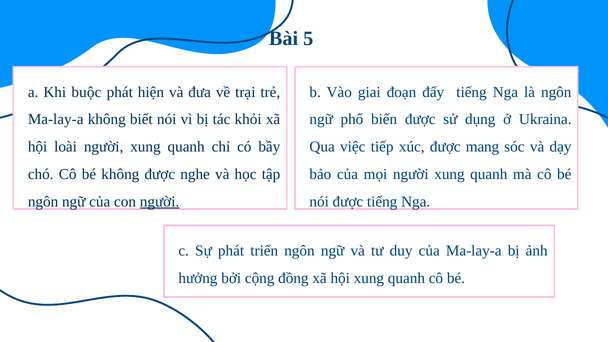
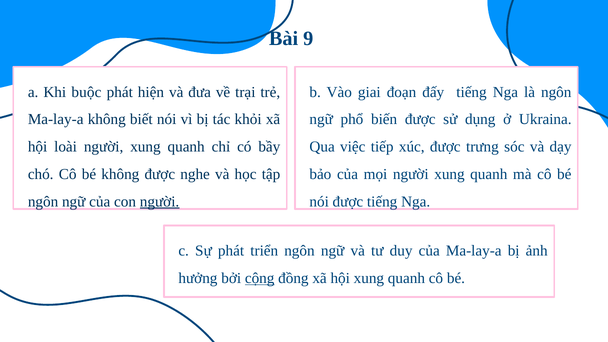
5: 5 -> 9 (308, 38)
mang: mang -> trưng (482, 147)
cộng underline: none -> present (260, 278)
